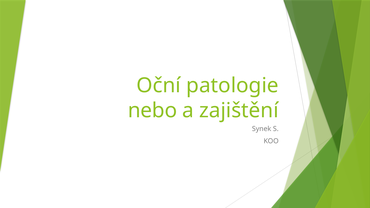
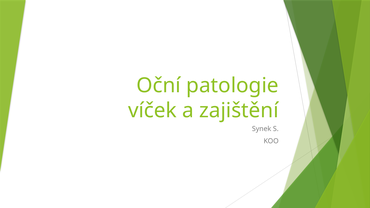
nebo: nebo -> víček (152, 111)
